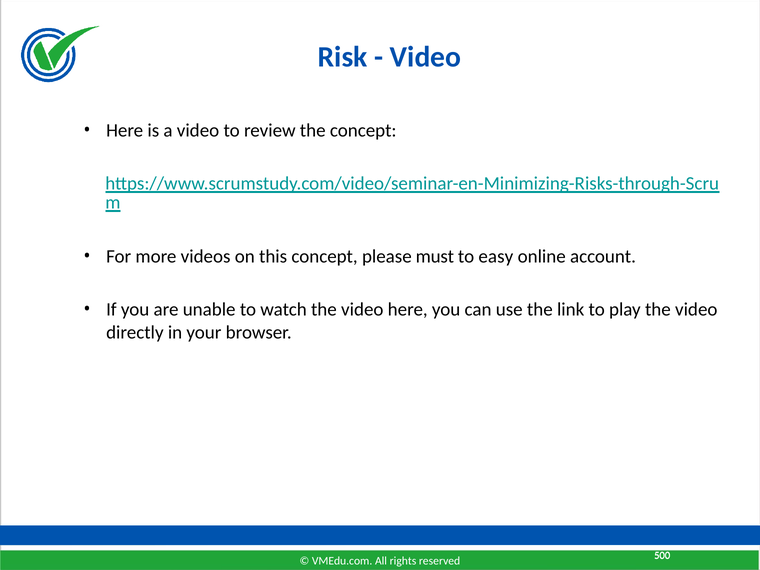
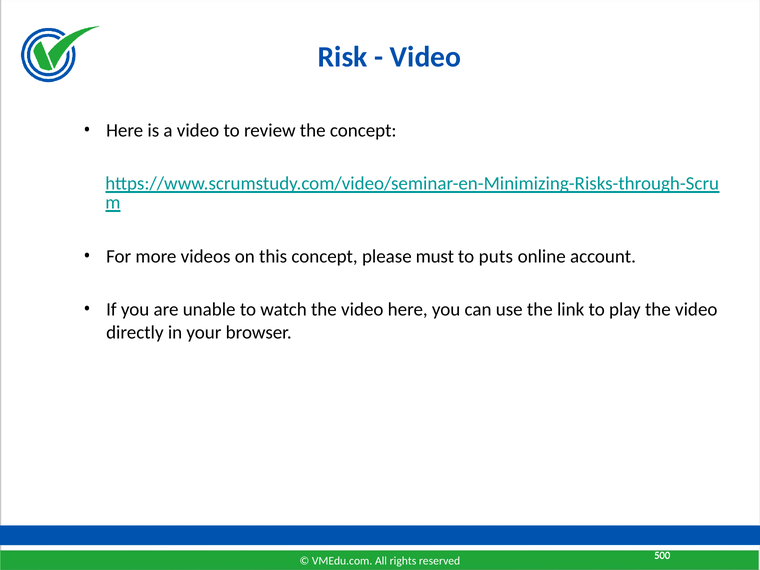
easy: easy -> puts (496, 256)
